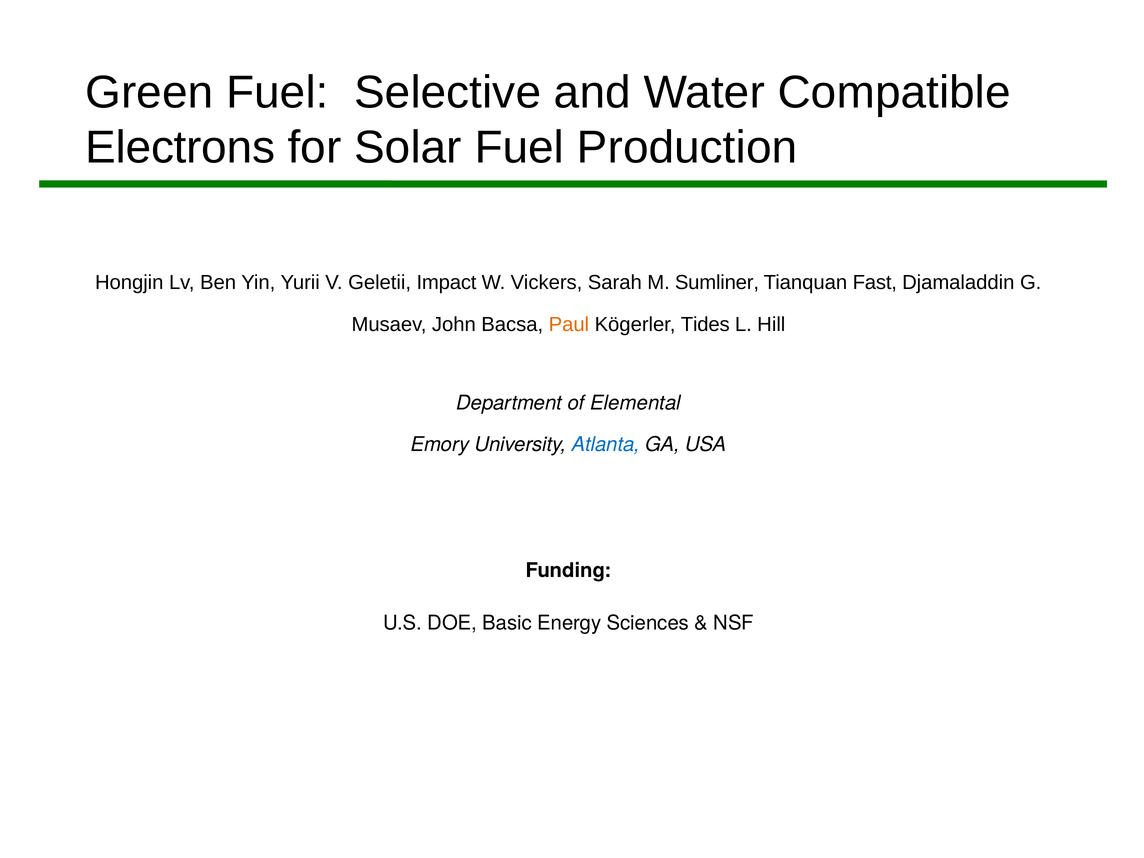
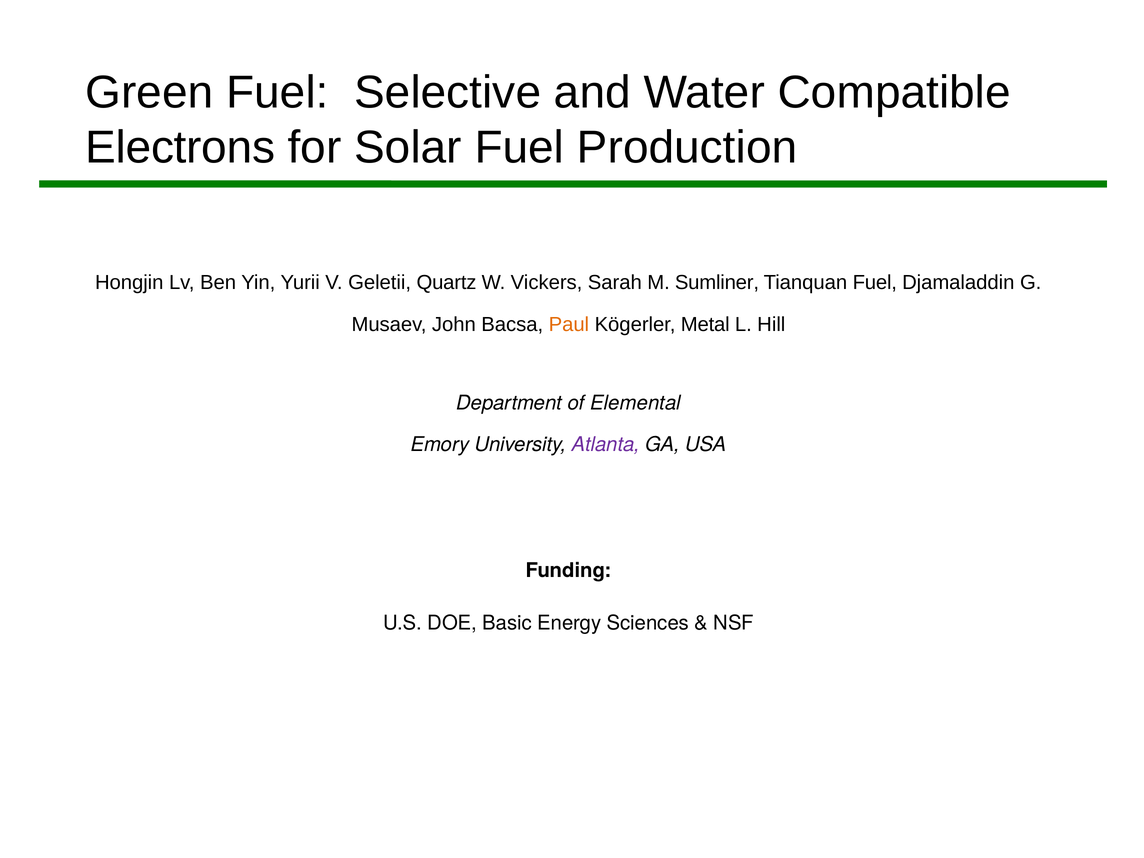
Impact: Impact -> Quartz (447, 282)
Tianquan Fast: Fast -> Fuel (875, 282)
Tides: Tides -> Metal (705, 324)
Atlanta colour: blue -> purple (606, 445)
